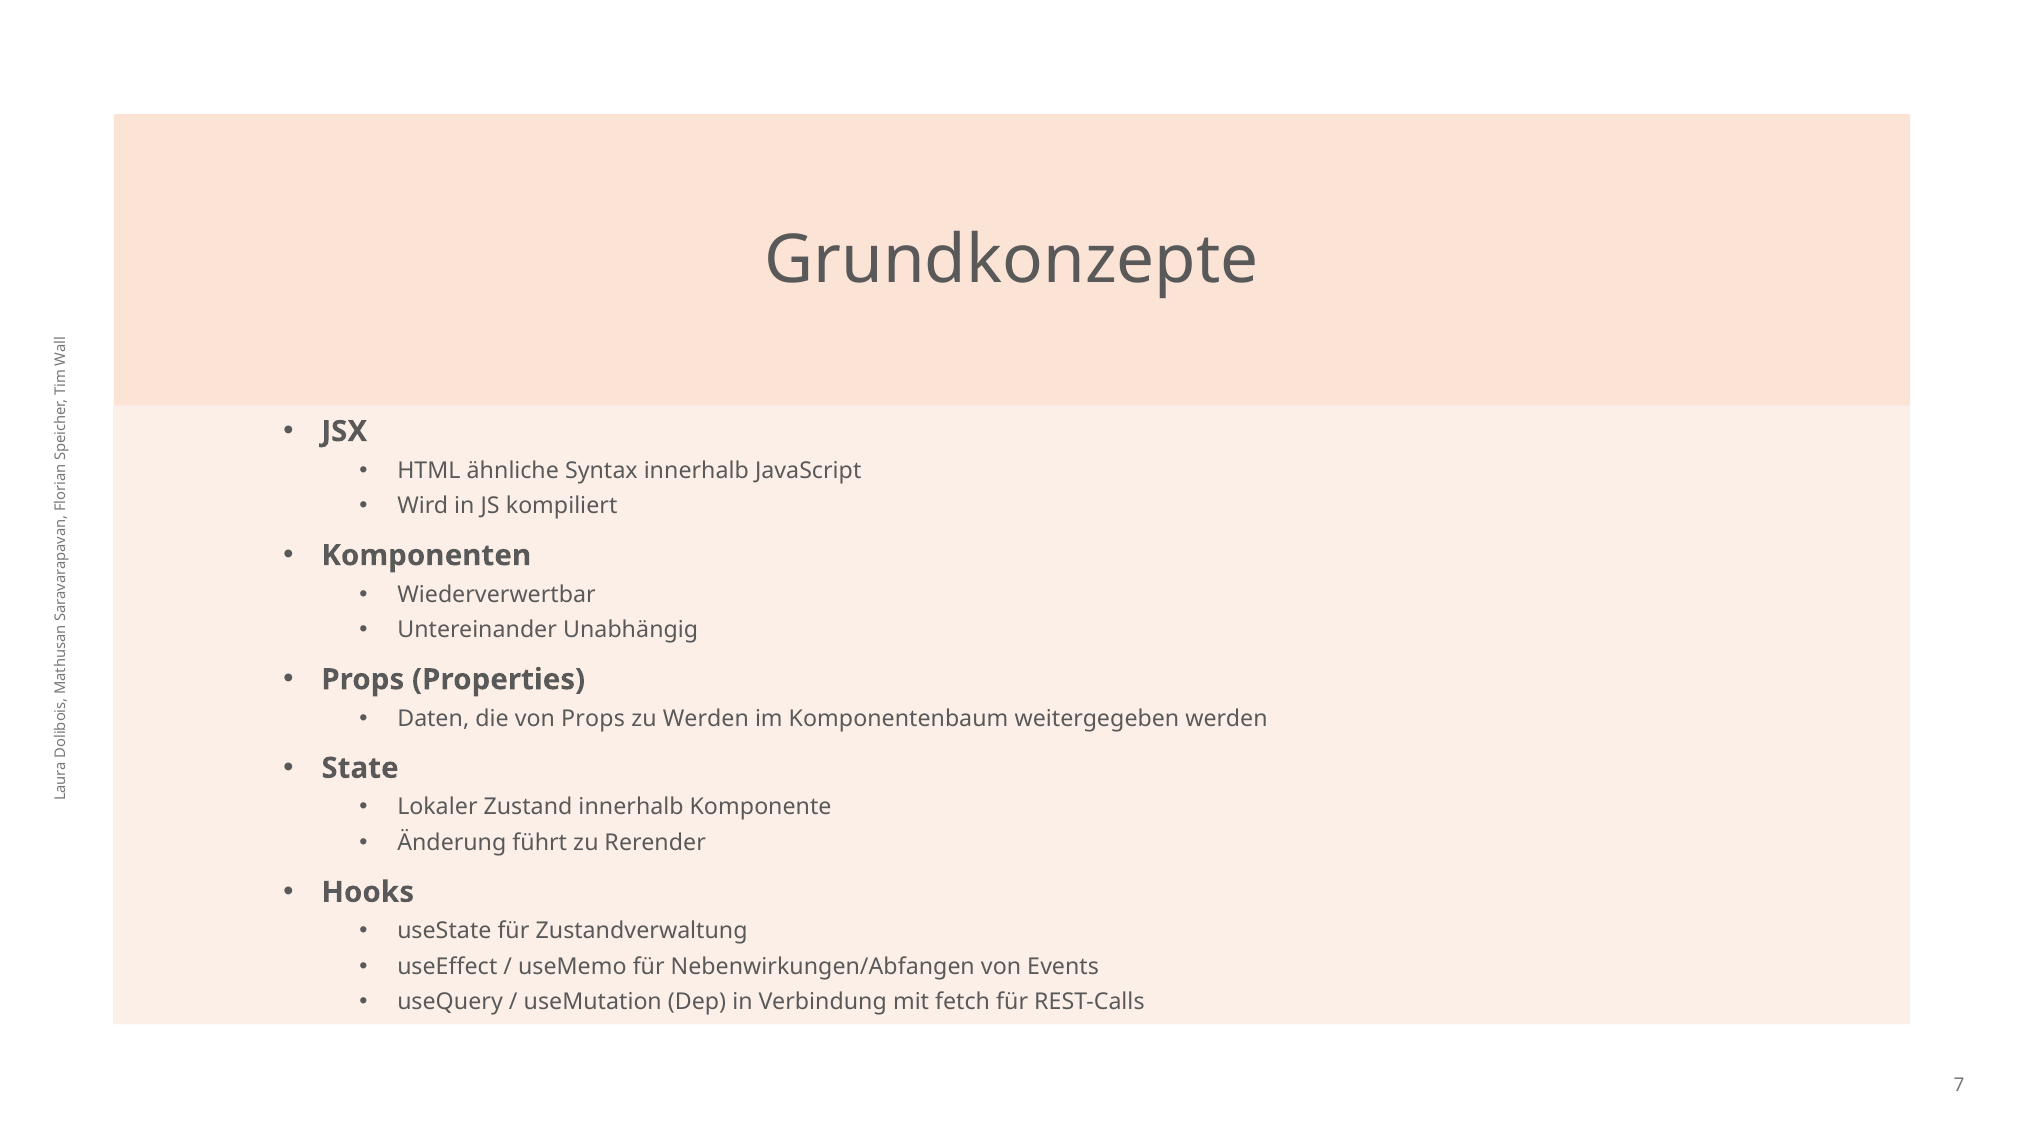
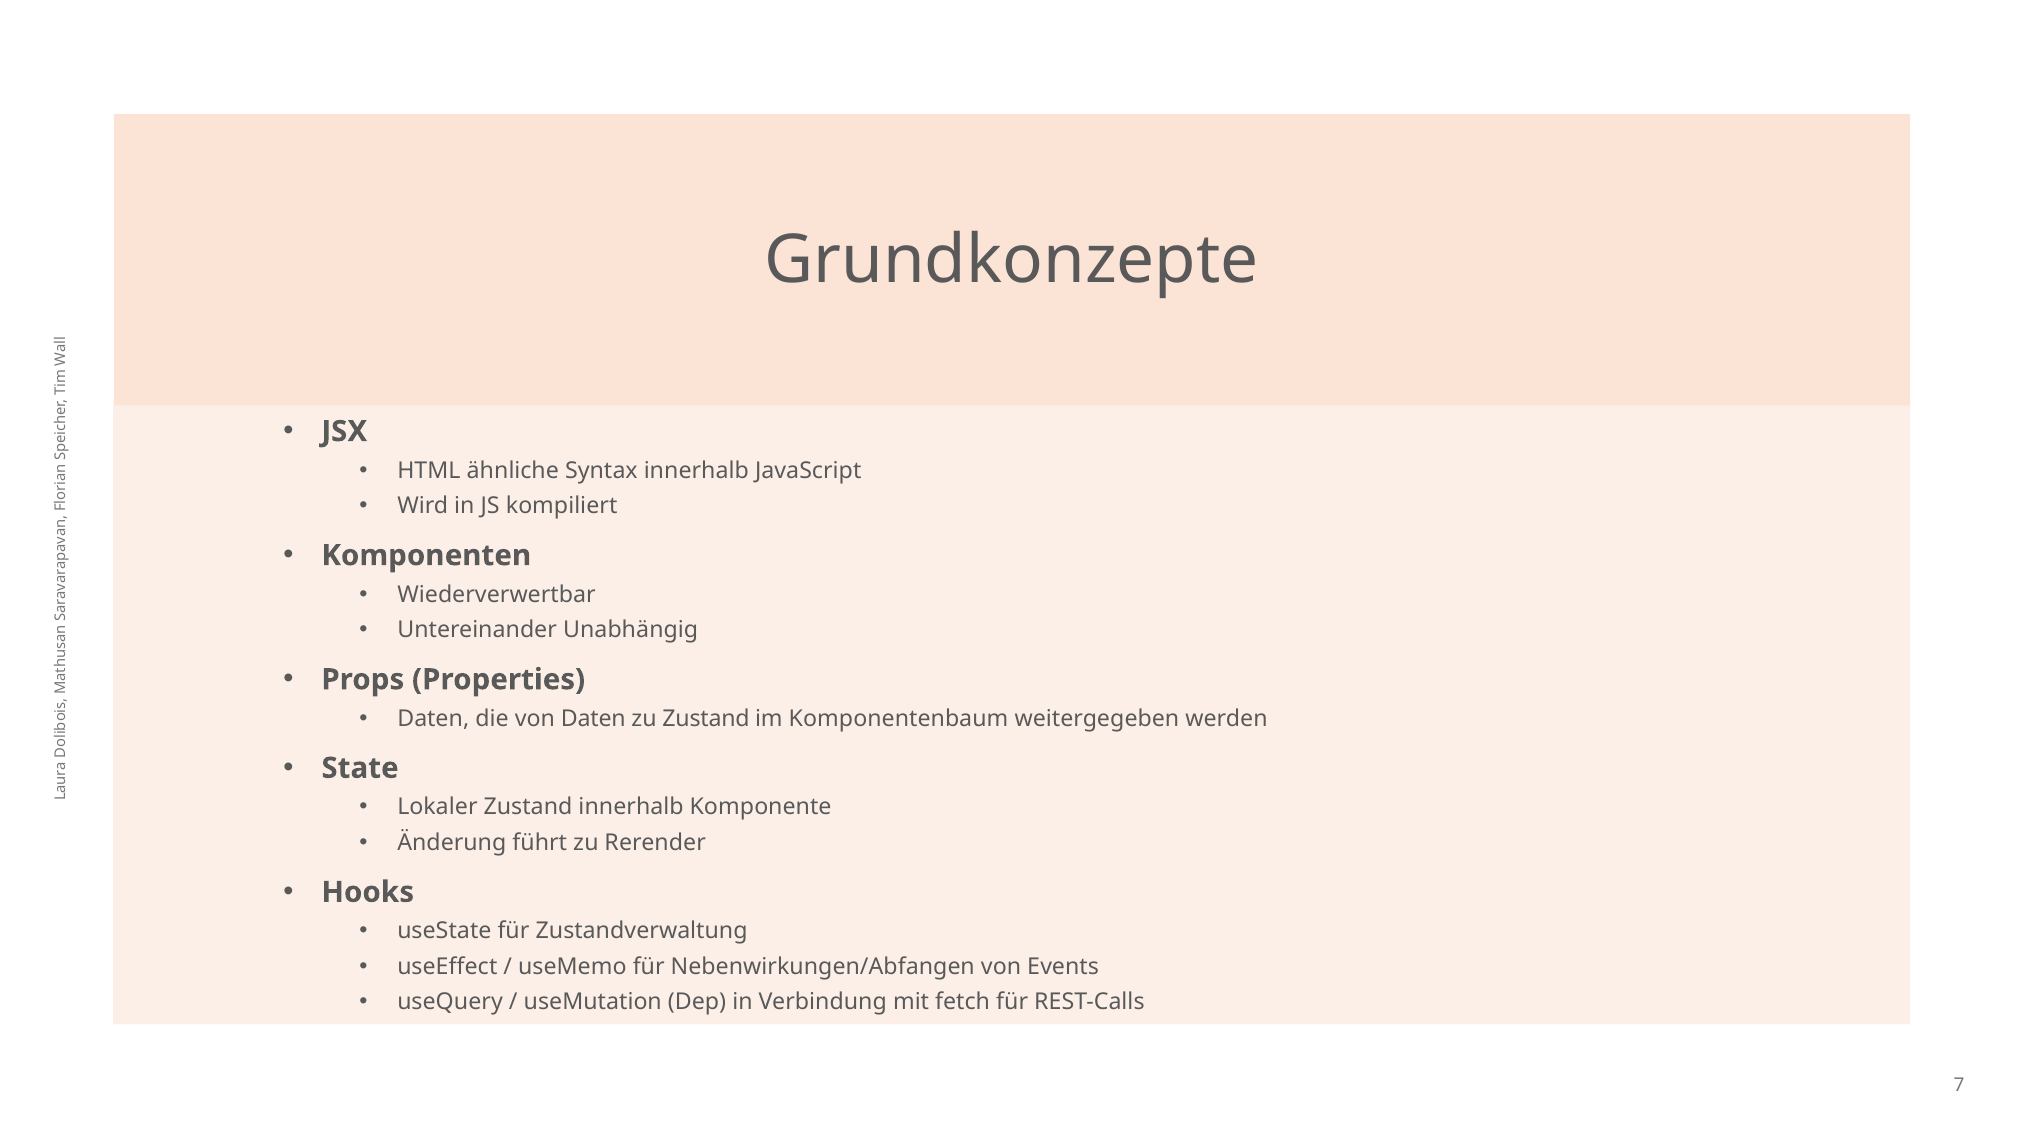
von Props: Props -> Daten (593, 719)
zu Werden: Werden -> Zustand (706, 719)
